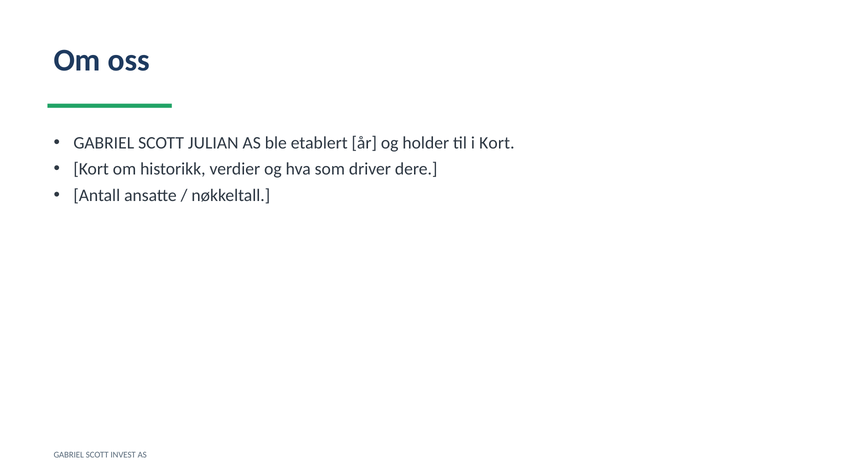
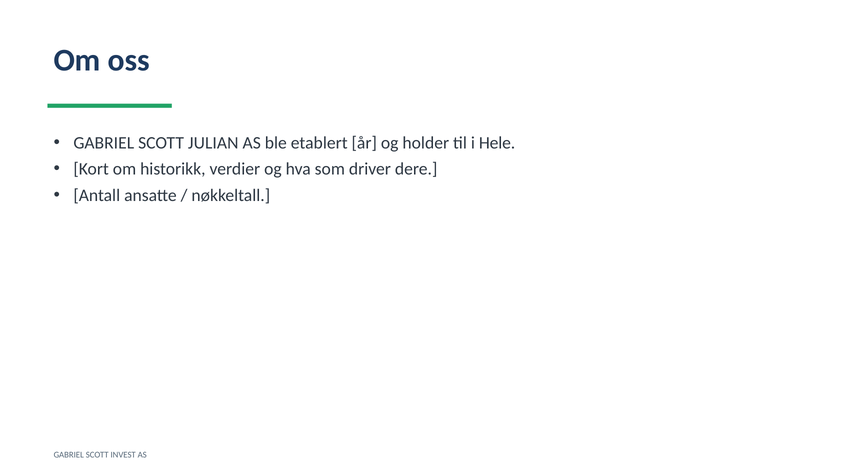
i Kort: Kort -> Hele (497, 143)
